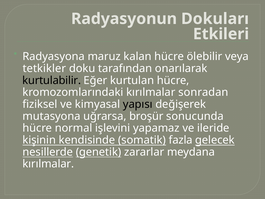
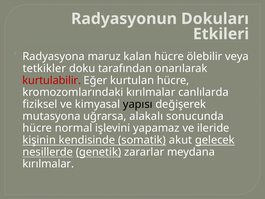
kurtulabilir colour: black -> red (52, 80)
sonradan: sonradan -> canlılarda (203, 92)
broşür: broşür -> alakalı (146, 116)
fazla: fazla -> akut (181, 140)
